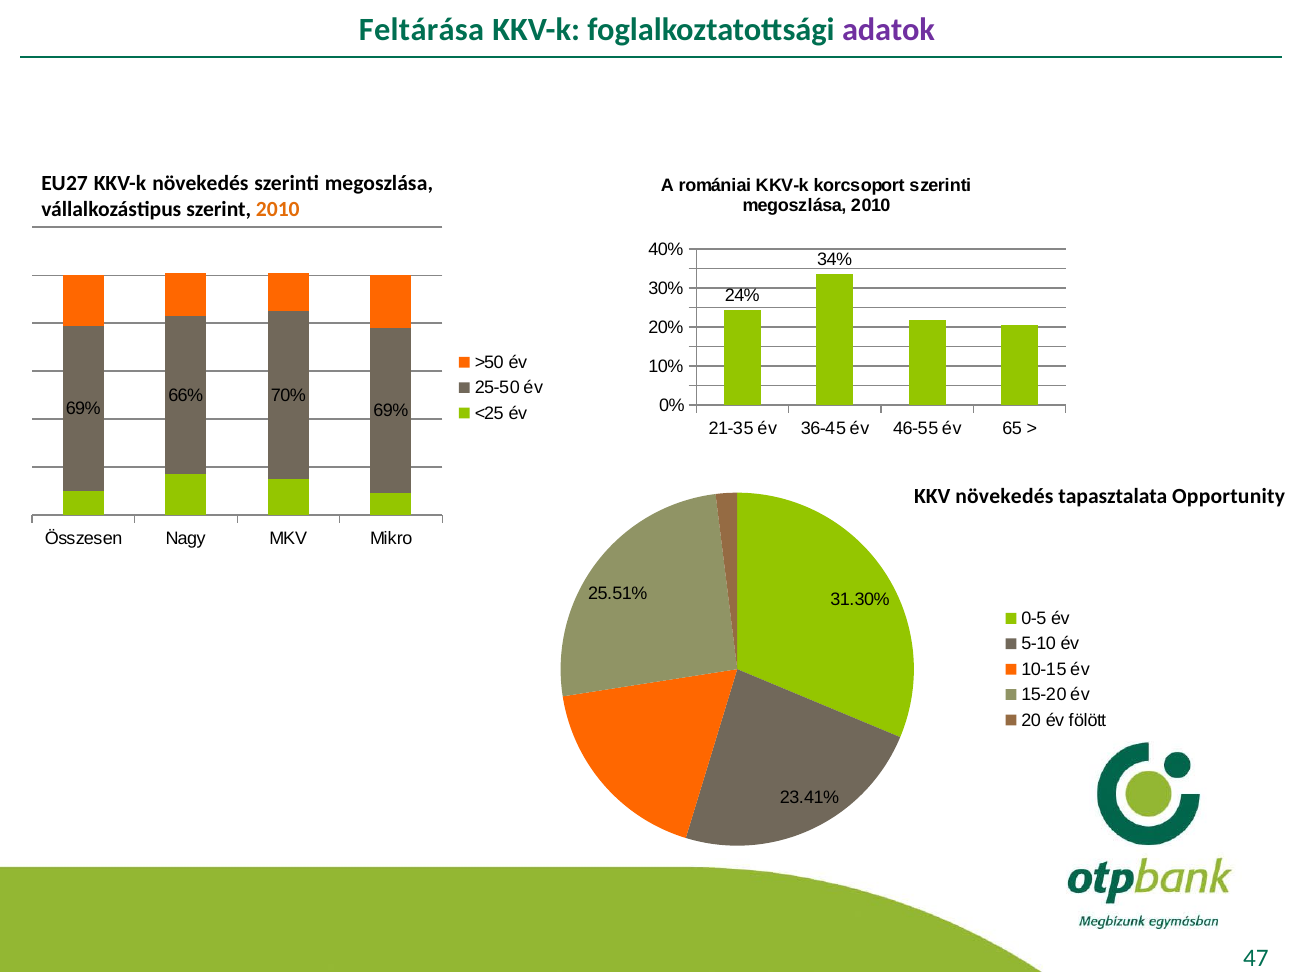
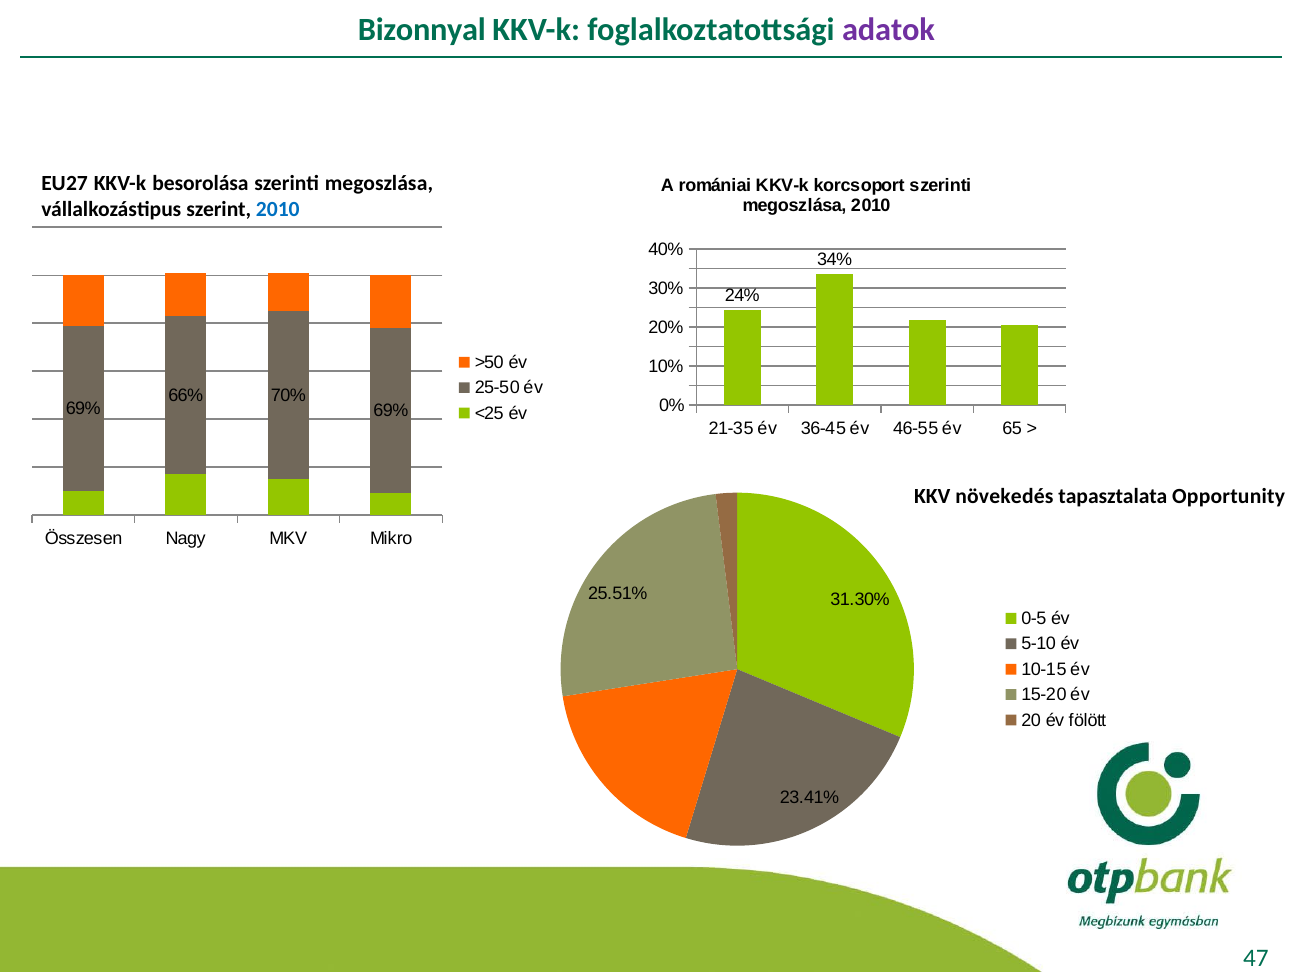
Feltárása: Feltárása -> Bizonnyal (422, 30)
KKV-k növekedés: növekedés -> besorolása (200, 183)
2010 colour: orange -> blue (278, 209)
